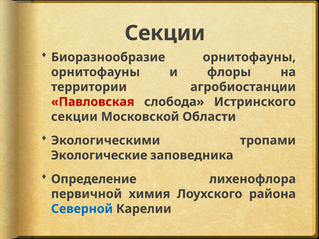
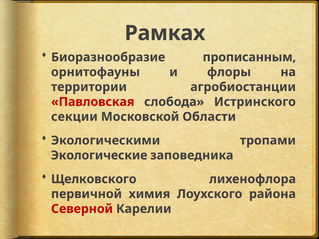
Секции: Секции -> Рамках (165, 33)
Биоразнообразие орнитофауны: орнитофауны -> прописанным (249, 57)
Определение: Определение -> Щелковского (94, 179)
Северной colour: blue -> red (82, 209)
